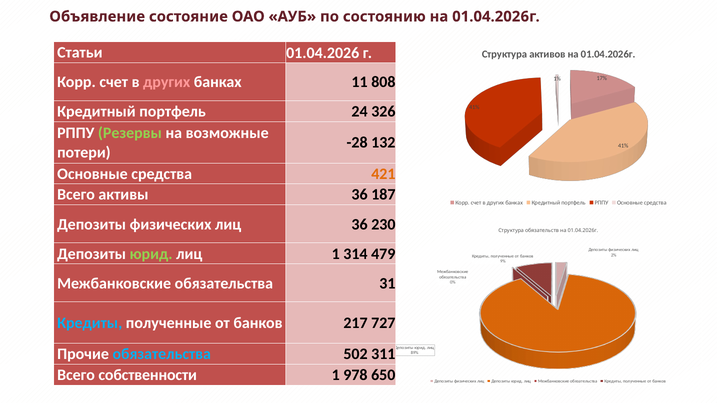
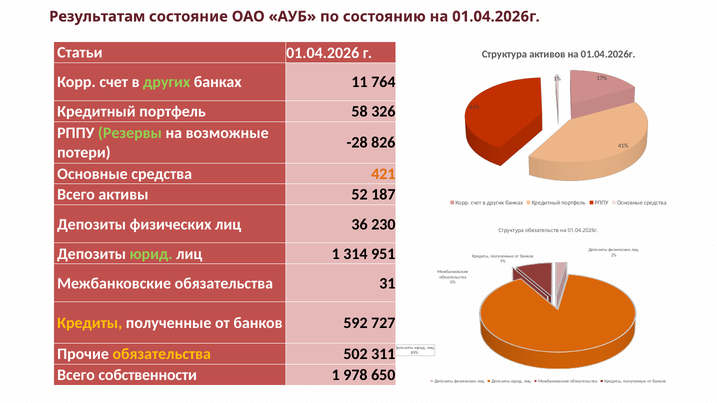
Объявление: Объявление -> Результатам (97, 17)
других colour: pink -> light green (167, 82)
808: 808 -> 764 (383, 82)
24: 24 -> 58 (360, 112)
132: 132 -> 826 (383, 143)
активы 36: 36 -> 52 (360, 195)
479: 479 -> 951 (383, 254)
Кредиты colour: light blue -> yellow (90, 323)
217: 217 -> 592 (355, 323)
обязательства colour: light blue -> yellow (162, 354)
